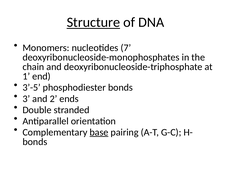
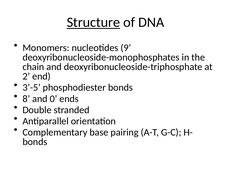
7: 7 -> 9 (126, 48)
1: 1 -> 2 (26, 76)
3: 3 -> 8 (26, 99)
2: 2 -> 0 (53, 99)
base underline: present -> none (99, 132)
